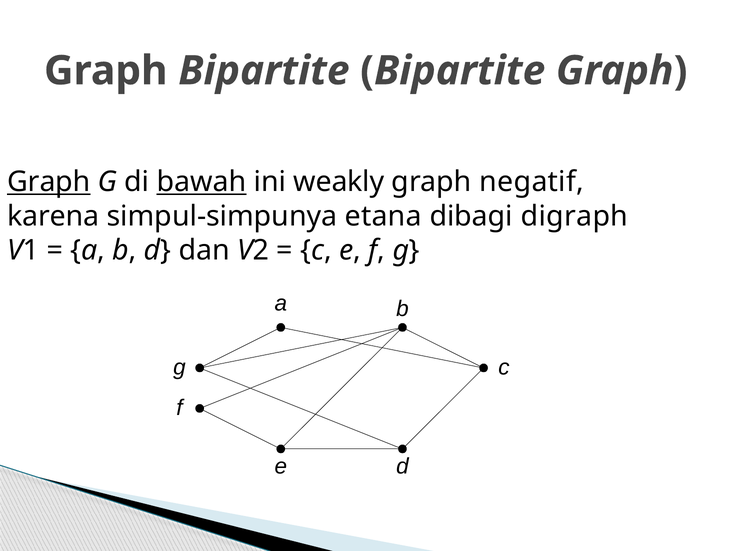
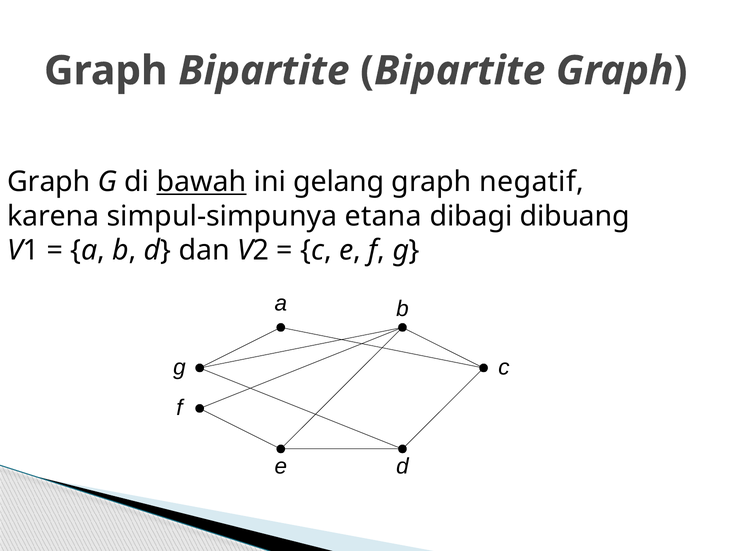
Graph underline: present -> none (49, 182)
weakly: weakly -> gelang (339, 182)
digraph: digraph -> dibuang (575, 216)
